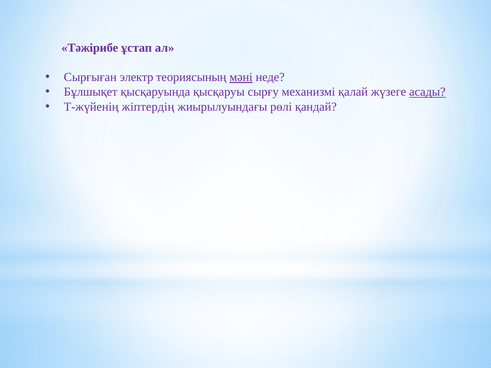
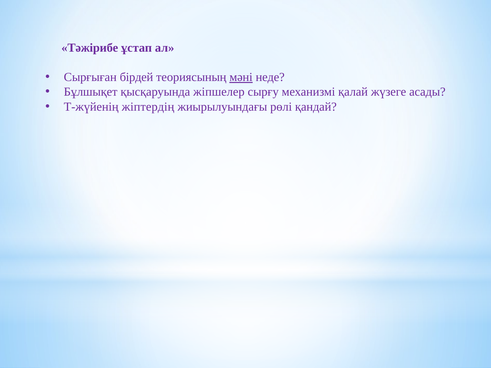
электр: электр -> бірдей (136, 77)
қысқаруы: қысқаруы -> жіпшелер (219, 92)
асады underline: present -> none (427, 92)
